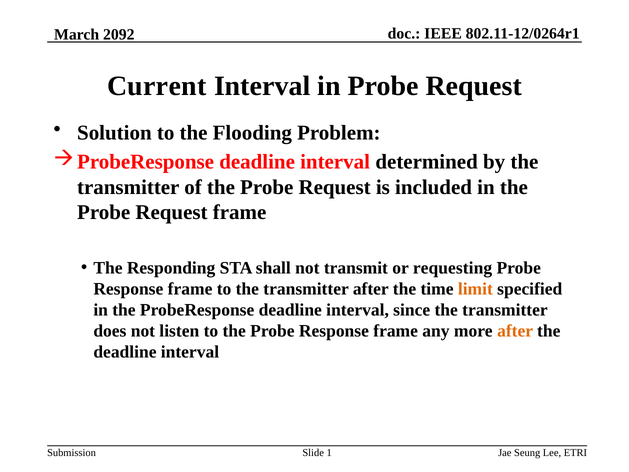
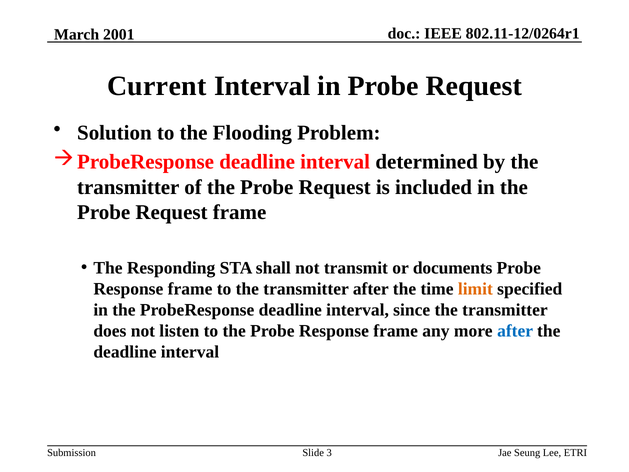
2092: 2092 -> 2001 (119, 35)
requesting: requesting -> documents (453, 268)
after colour: orange -> blue (515, 331)
1: 1 -> 3 (329, 452)
